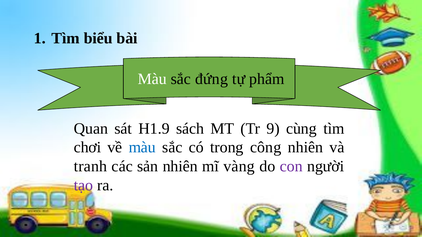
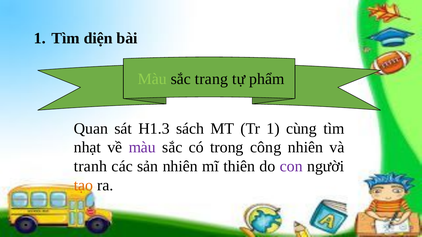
biểu: biểu -> diện (98, 38)
Màu colour: white -> light green (152, 79)
đứng: đứng -> trang (212, 79)
H1.9: H1.9 -> H1.3 (154, 129)
Tr 9: 9 -> 1 (273, 129)
chơi: chơi -> nhạt (87, 148)
màu colour: blue -> purple (142, 148)
vàng: vàng -> thiên (239, 167)
tạo colour: purple -> orange (83, 186)
